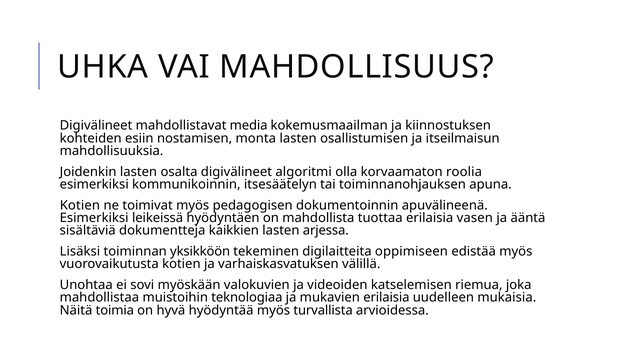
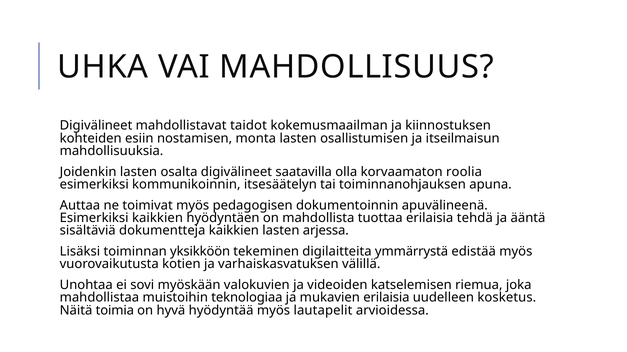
media: media -> taidot (249, 126)
algoritmi: algoritmi -> saatavilla (304, 172)
Kotien: Kotien -> Auttaa (80, 206)
Esimerkiksi leikeissä: leikeissä -> kaikkien (157, 218)
vasen: vasen -> tehdä (475, 218)
oppimiseen: oppimiseen -> ymmärrystä (412, 252)
mukaisia: mukaisia -> kosketus (507, 298)
turvallista: turvallista -> lautapelit (323, 311)
